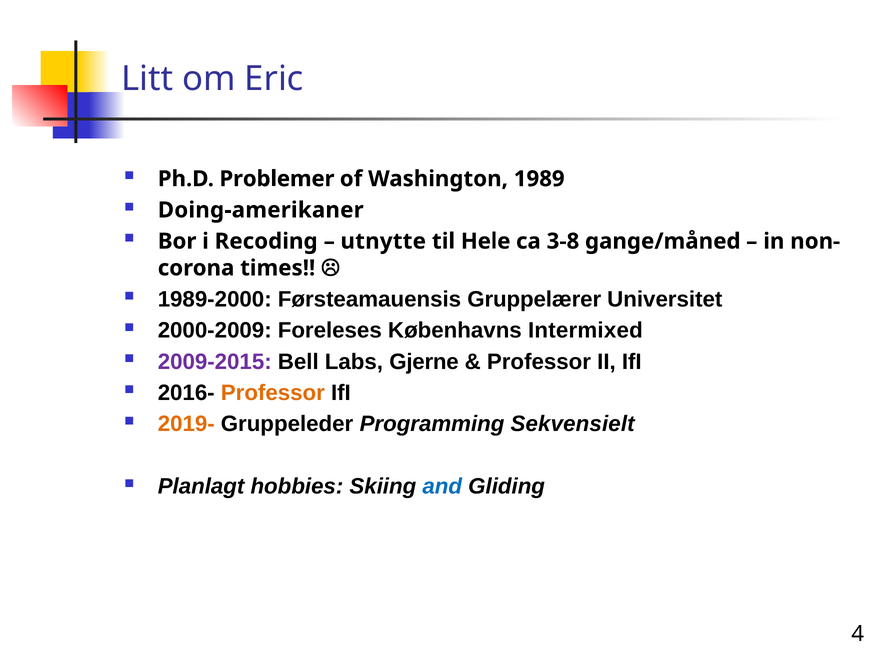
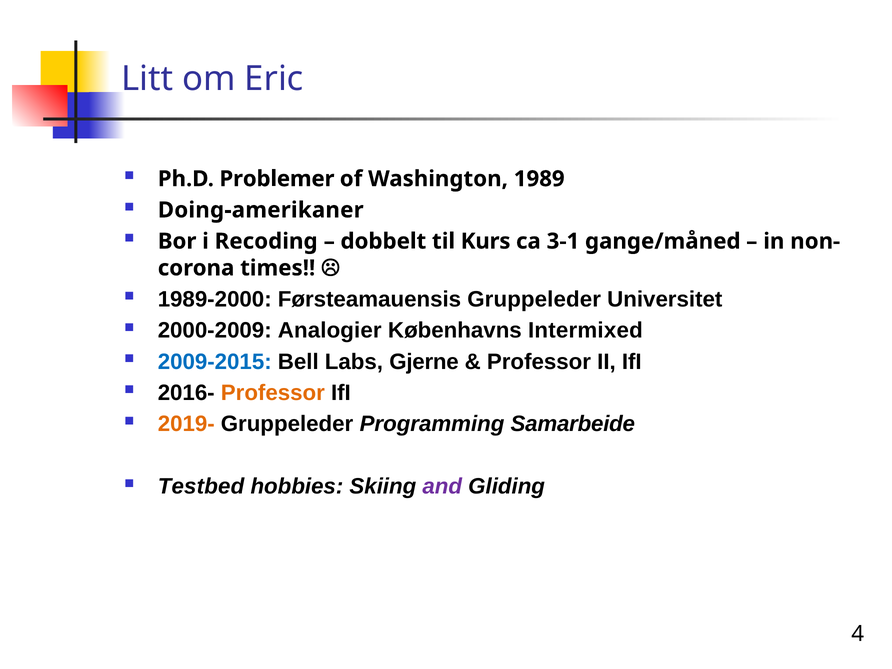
utnytte: utnytte -> dobbelt (383, 241)
Hele: Hele -> Kurs (486, 241)
3-8: 3-8 -> 3-1 (563, 241)
Førsteamauensis Gruppelærer: Gruppelærer -> Gruppeleder (534, 299)
Foreleses: Foreleses -> Analogier (330, 330)
2009-2015 colour: purple -> blue (215, 362)
Sekvensielt: Sekvensielt -> Samarbeide (573, 424)
Planlagt: Planlagt -> Testbed (201, 487)
and colour: blue -> purple (442, 487)
